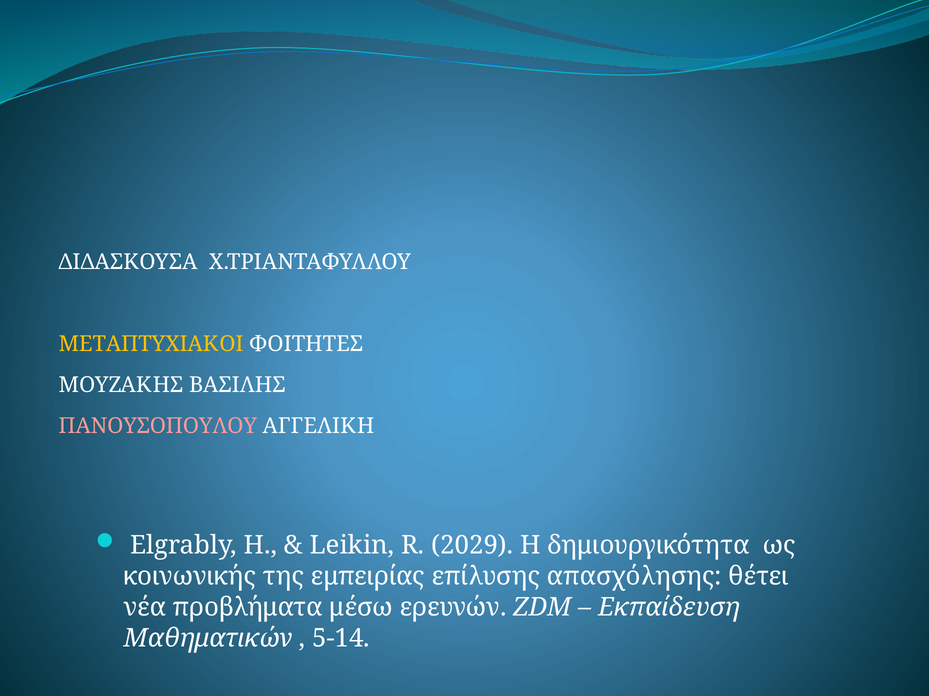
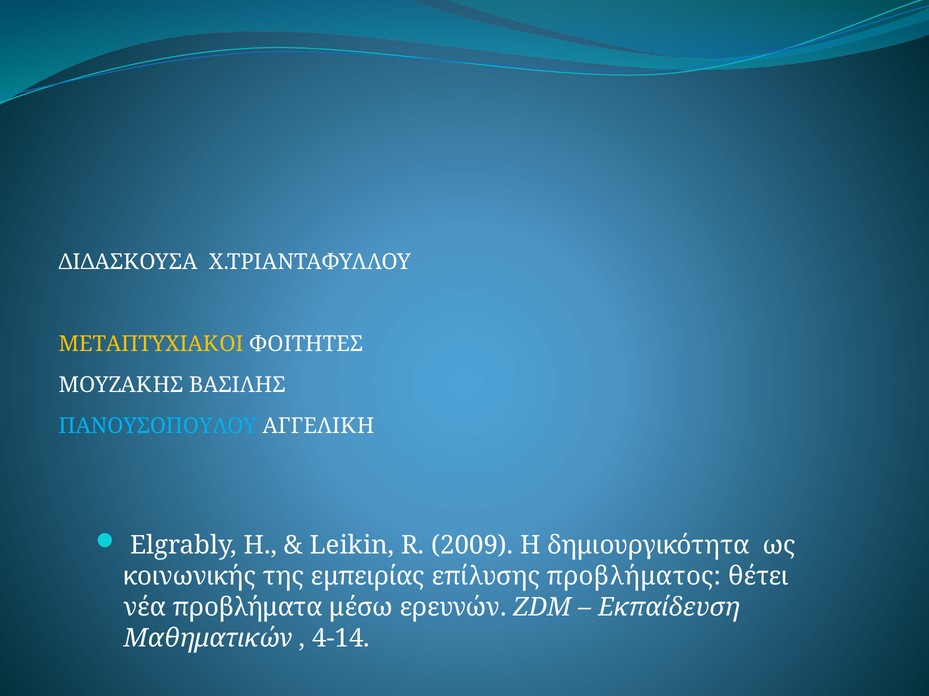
ΠΑΝΟΥΣΟΠΟΥΛΟΥ colour: pink -> light blue (158, 426)
2029: 2029 -> 2009 (472, 546)
απασχόλησης: απασχόλησης -> προβλήματος (634, 577)
5-14: 5-14 -> 4-14 (341, 639)
